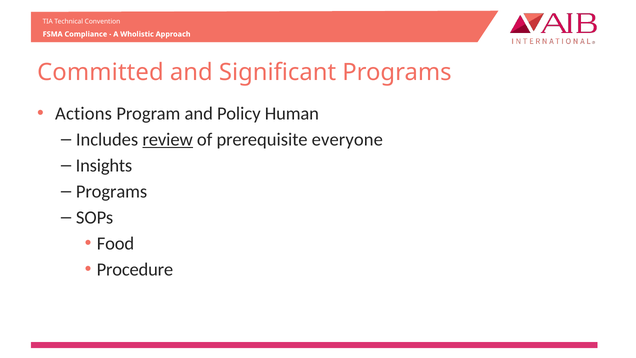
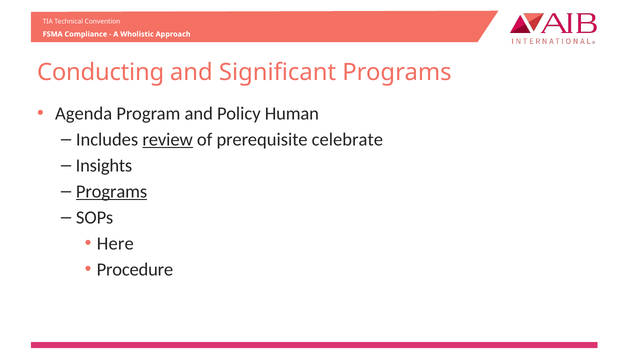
Committed: Committed -> Conducting (101, 72)
Actions: Actions -> Agenda (84, 113)
everyone: everyone -> celebrate (347, 139)
Programs underline: none -> present (112, 191)
Food: Food -> Here (115, 243)
